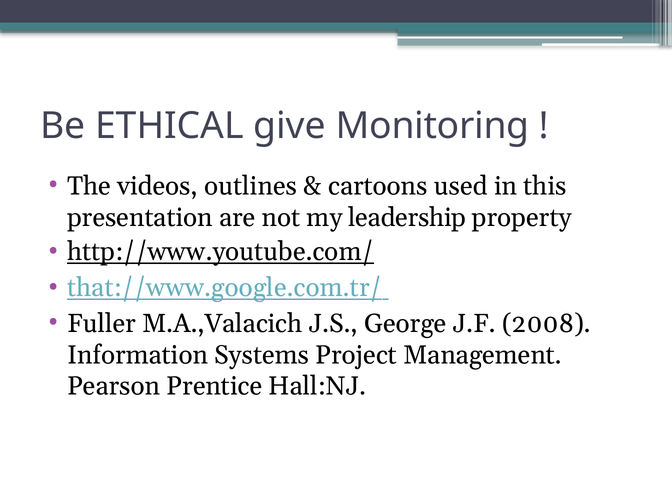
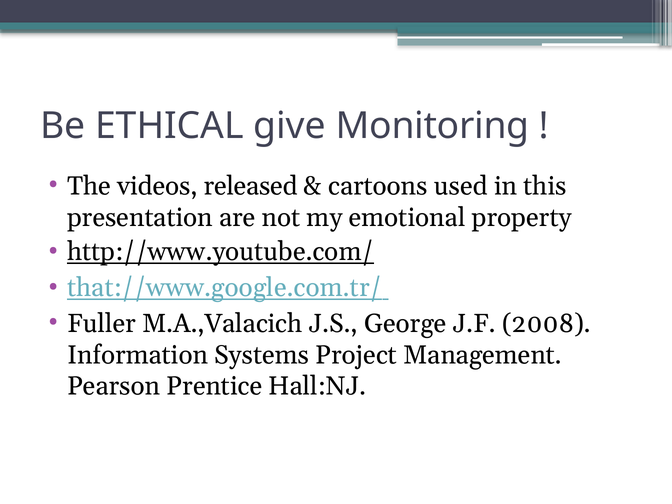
outlines: outlines -> released (251, 186)
leadership: leadership -> emotional (407, 217)
